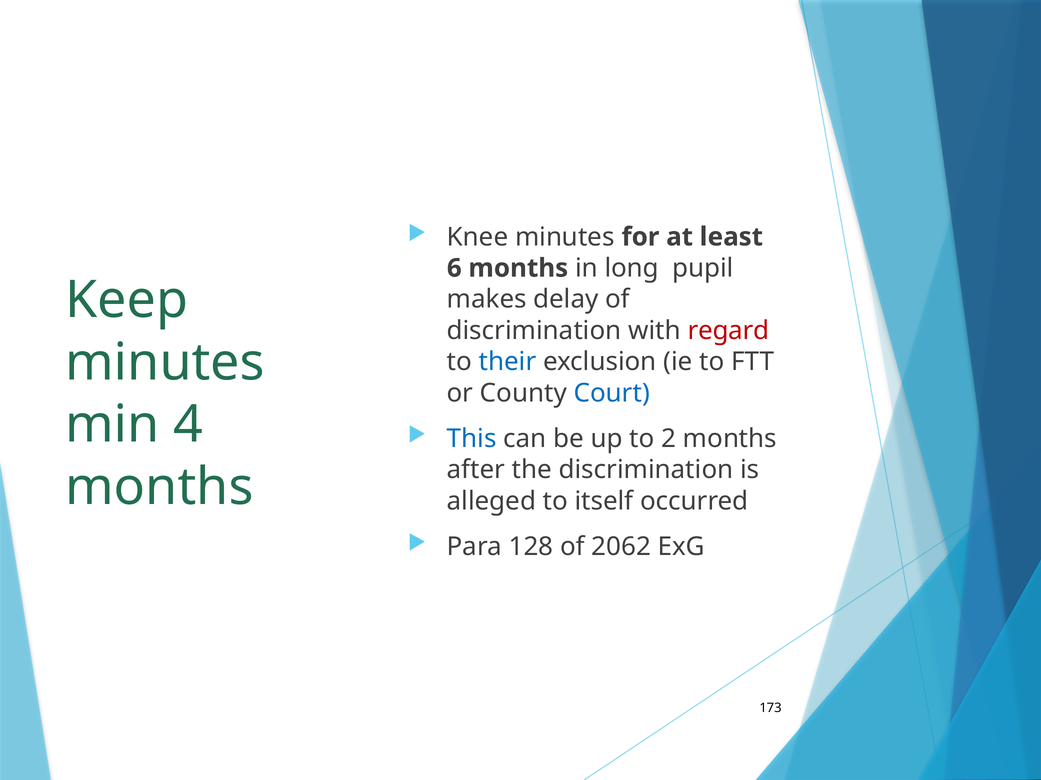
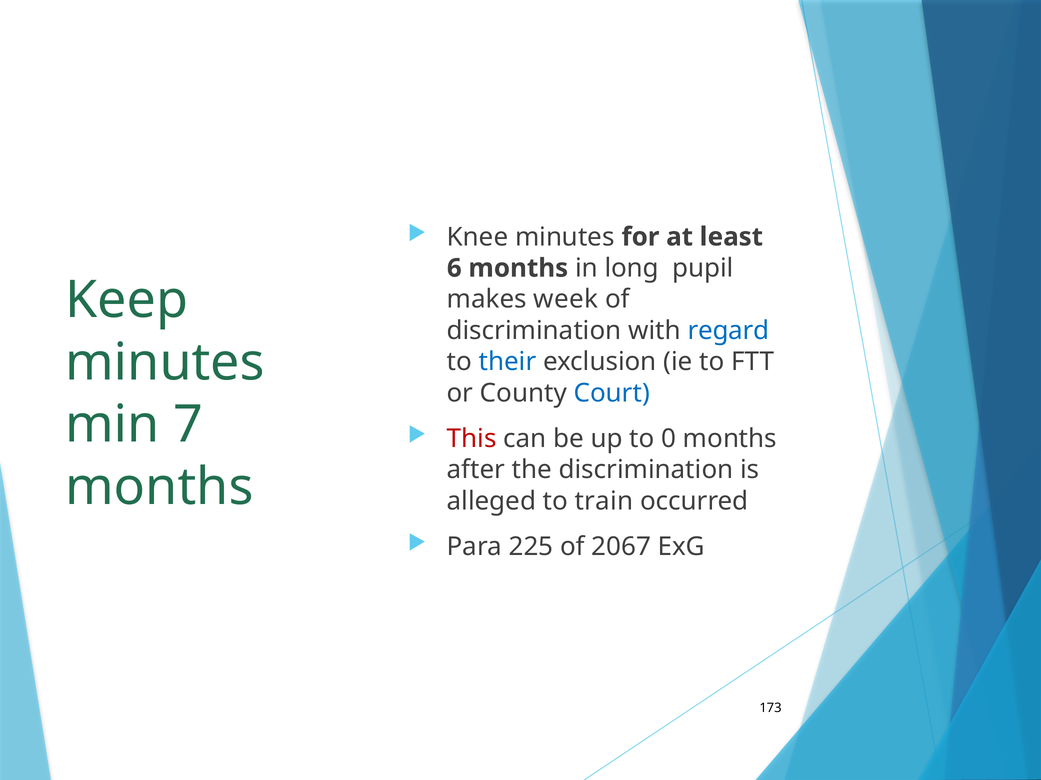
delay: delay -> week (566, 300)
regard colour: red -> blue (728, 331)
4: 4 -> 7 (188, 425)
This colour: blue -> red (472, 439)
2: 2 -> 0 (669, 439)
itself: itself -> train (604, 501)
128: 128 -> 225 (531, 547)
2062: 2062 -> 2067 (621, 547)
